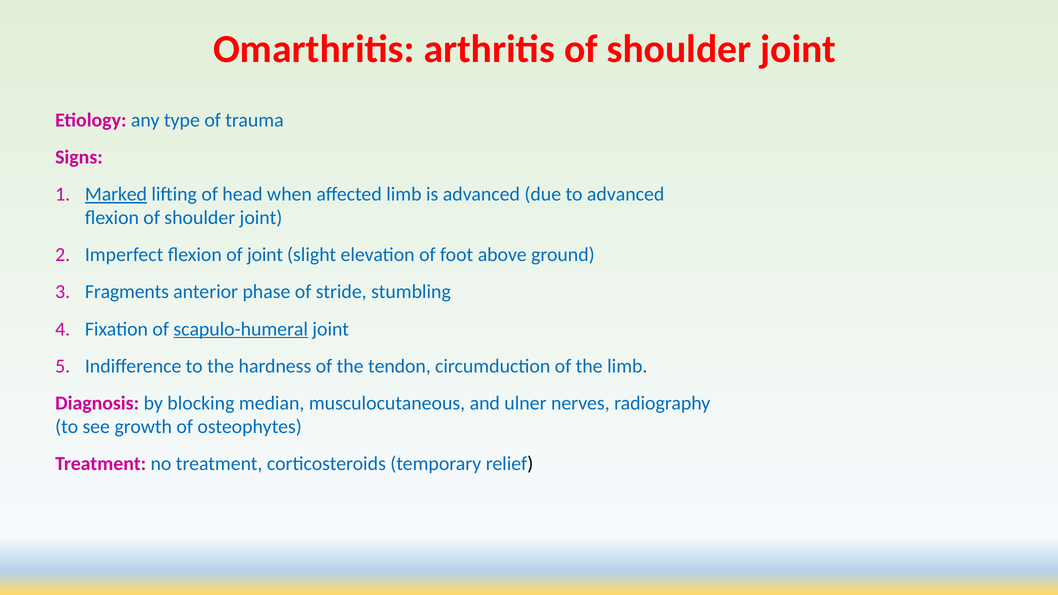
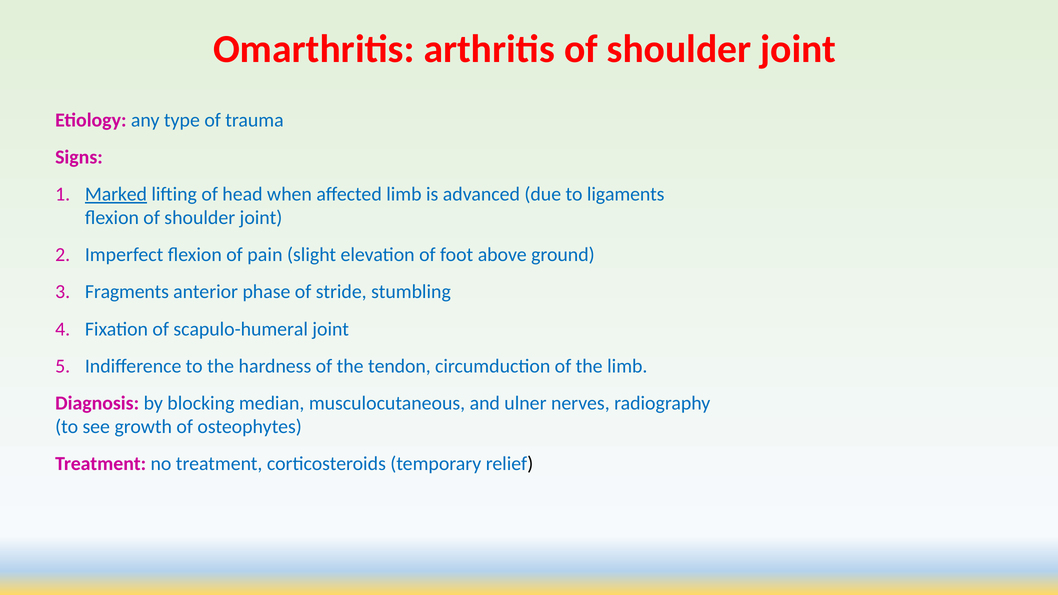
to advanced: advanced -> ligaments (626, 194)
of joint: joint -> pain (265, 255)
scapulo-humeral underline: present -> none (241, 329)
